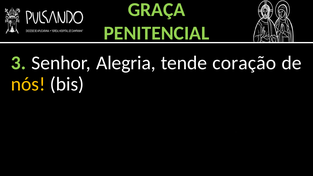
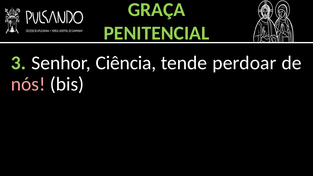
Alegria: Alegria -> Ciência (126, 63)
coração: coração -> perdoar (244, 63)
nós colour: yellow -> pink (28, 84)
